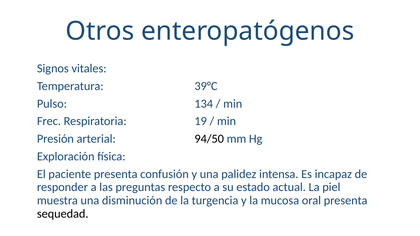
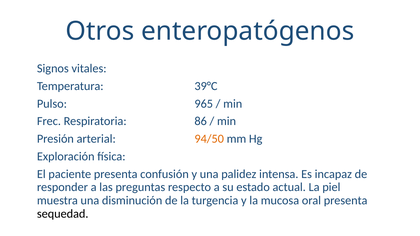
134: 134 -> 965 (204, 104)
19: 19 -> 86 (201, 121)
94/50 colour: black -> orange (209, 139)
